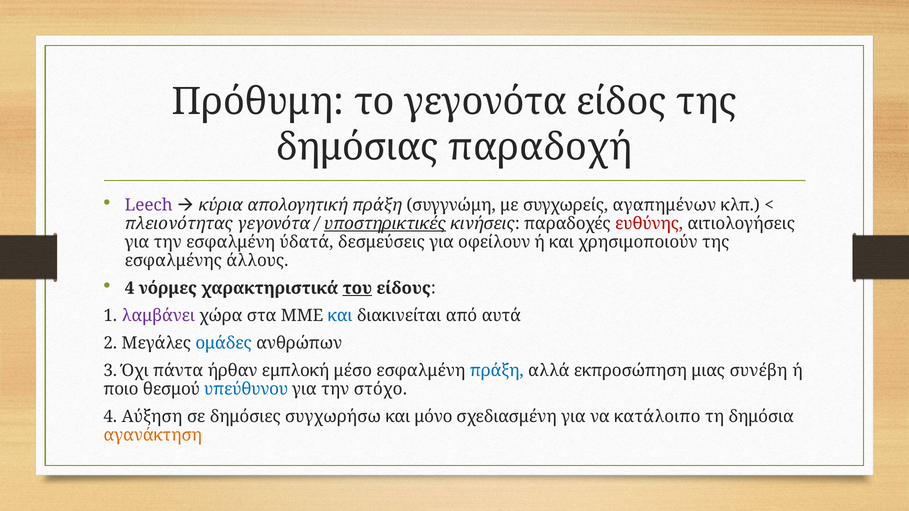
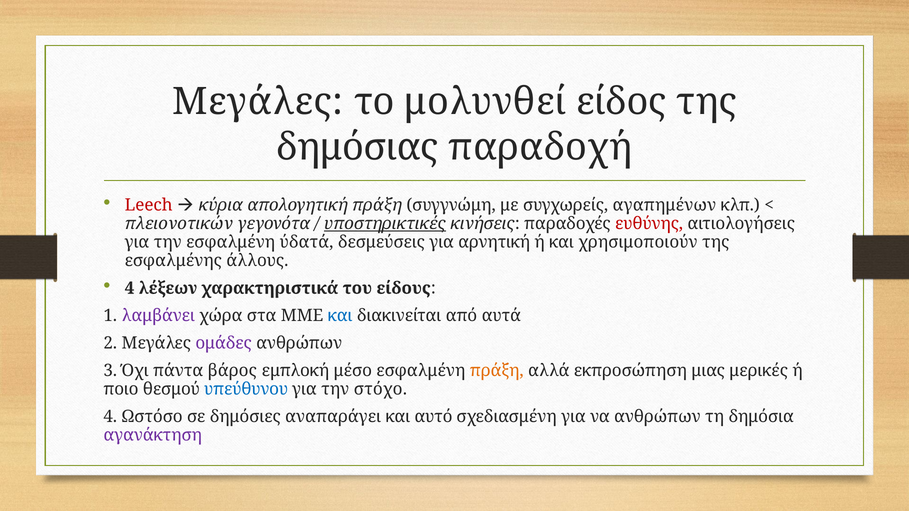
Πρόθυμη: Πρόθυμη -> Μεγάλες (258, 102)
το γεγονότα: γεγονότα -> μολυνθεί (485, 102)
Leech colour: purple -> red (149, 205)
πλειονότητας: πλειονότητας -> πλειονοτικών (179, 224)
οφείλουν: οφείλουν -> αρνητική (494, 242)
νόρμες: νόρμες -> λέξεων (168, 288)
του underline: present -> none (357, 288)
ομάδες colour: blue -> purple (224, 343)
ήρθαν: ήρθαν -> βάρος (232, 371)
πράξη colour: blue -> orange (497, 371)
συνέβη: συνέβη -> μερικές (759, 371)
Αύξηση: Αύξηση -> Ωστόσο (152, 417)
συγχωρήσω: συγχωρήσω -> αναπαράγει (333, 417)
μόνο: μόνο -> αυτό (433, 417)
να κατάλοιπο: κατάλοιπο -> ανθρώπων (657, 417)
αγανάκτηση colour: orange -> purple (153, 435)
